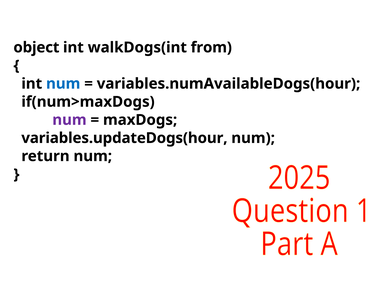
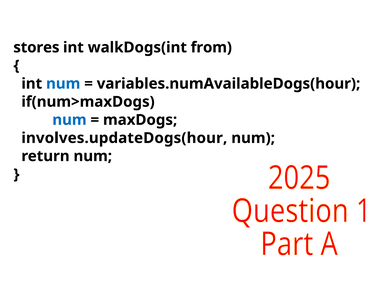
object: object -> stores (36, 47)
num colour: purple -> blue (69, 120)
variables.updateDogs(hour: variables.updateDogs(hour -> involves.updateDogs(hour (124, 138)
